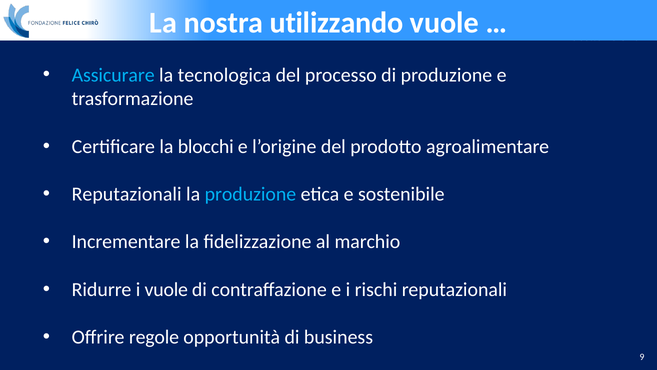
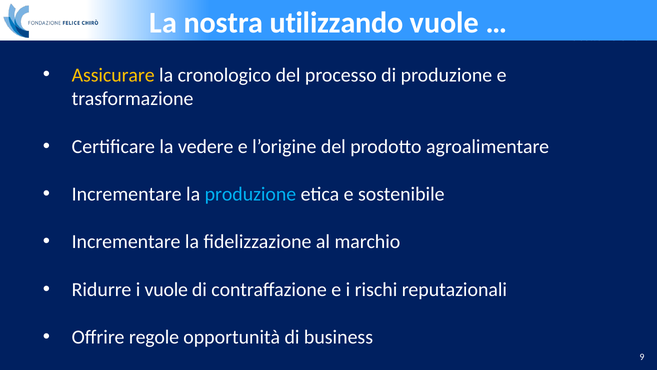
Assicurare colour: light blue -> yellow (113, 75)
tecnologica: tecnologica -> cronologico (224, 75)
blocchi: blocchi -> vedere (206, 146)
Reputazionali: Reputazionali -> Incrementare (127, 194)
